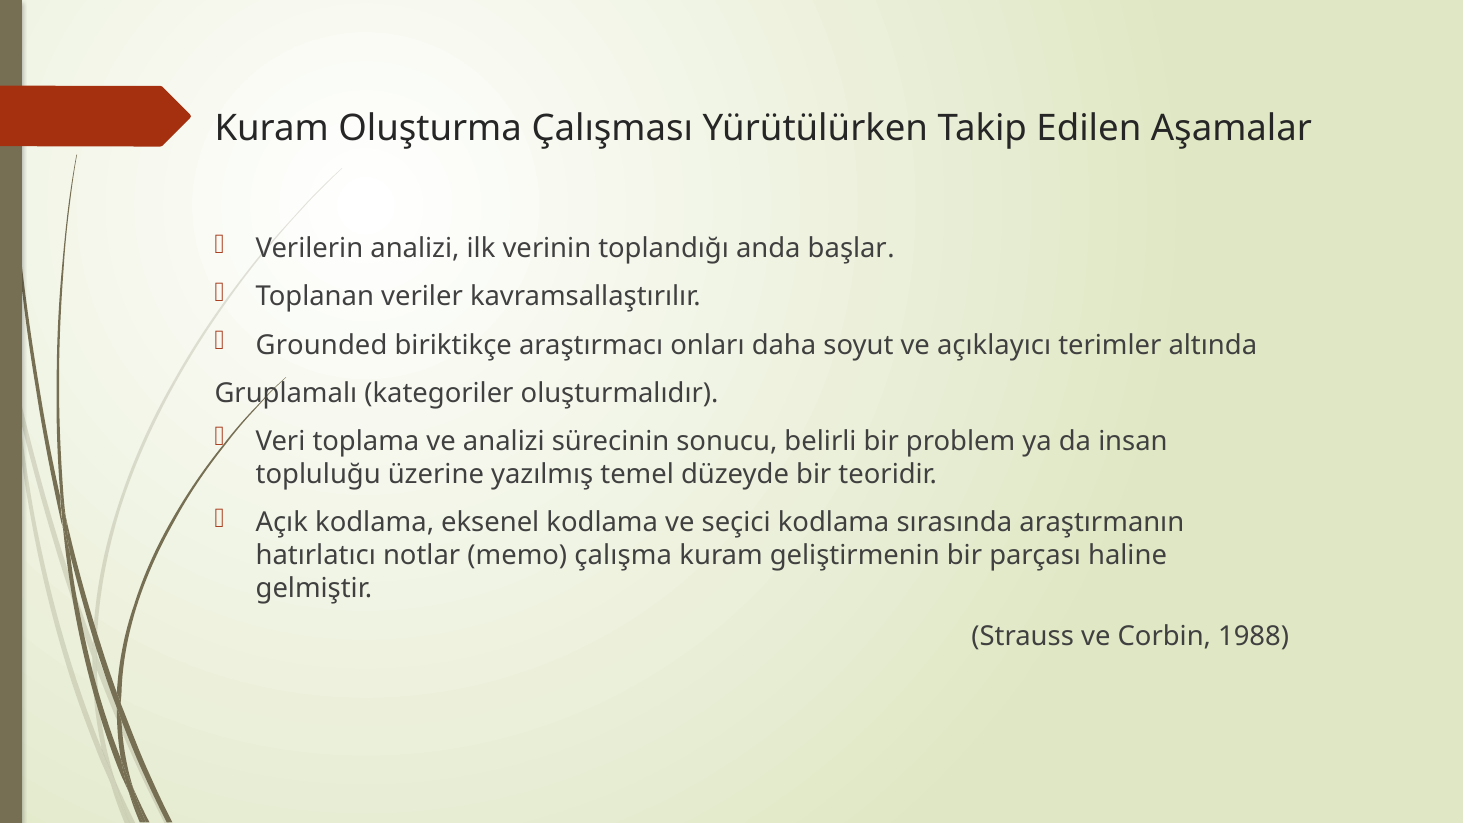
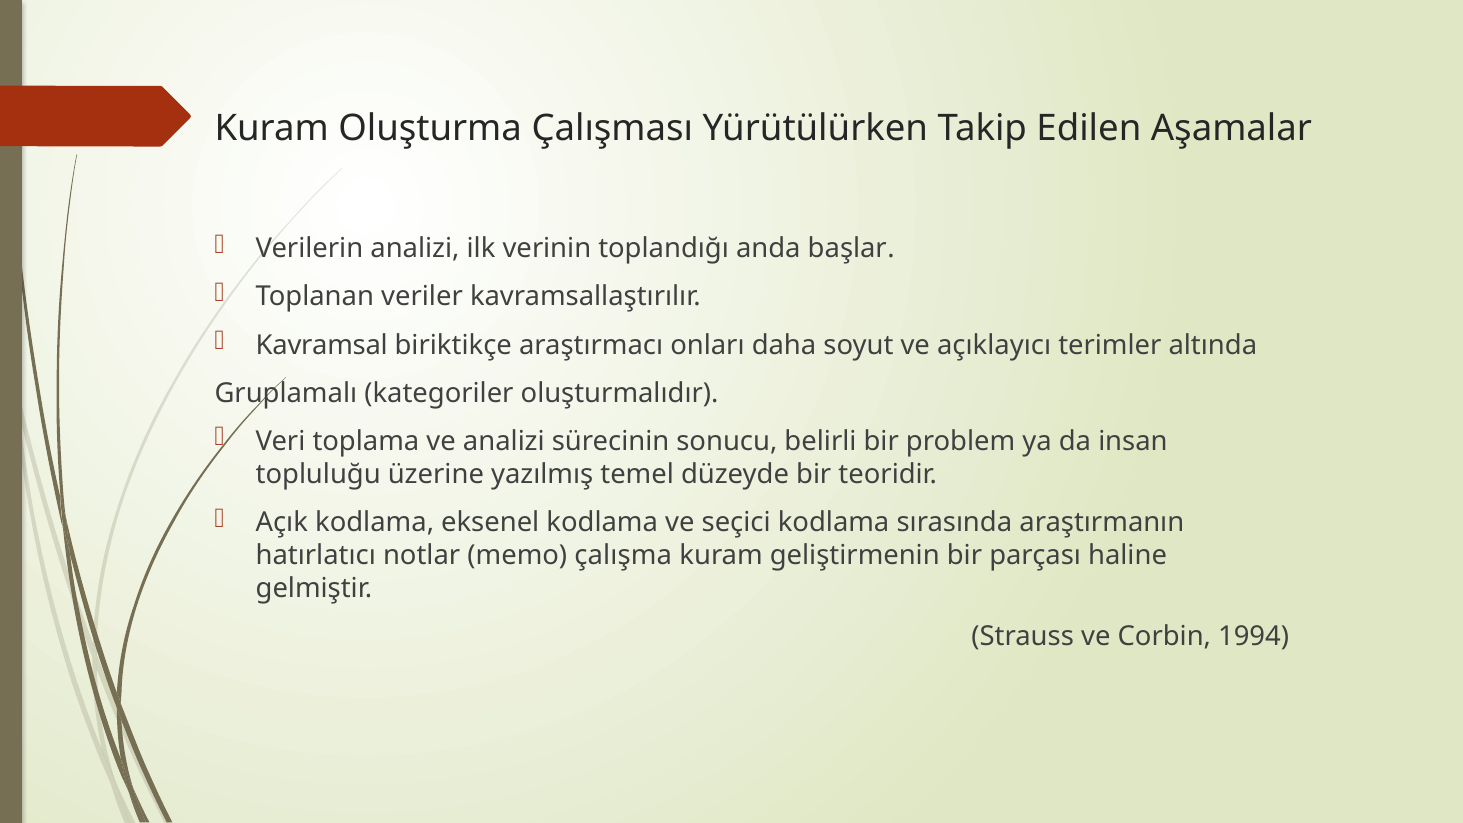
Grounded: Grounded -> Kavramsal (322, 345)
1988: 1988 -> 1994 (1254, 636)
